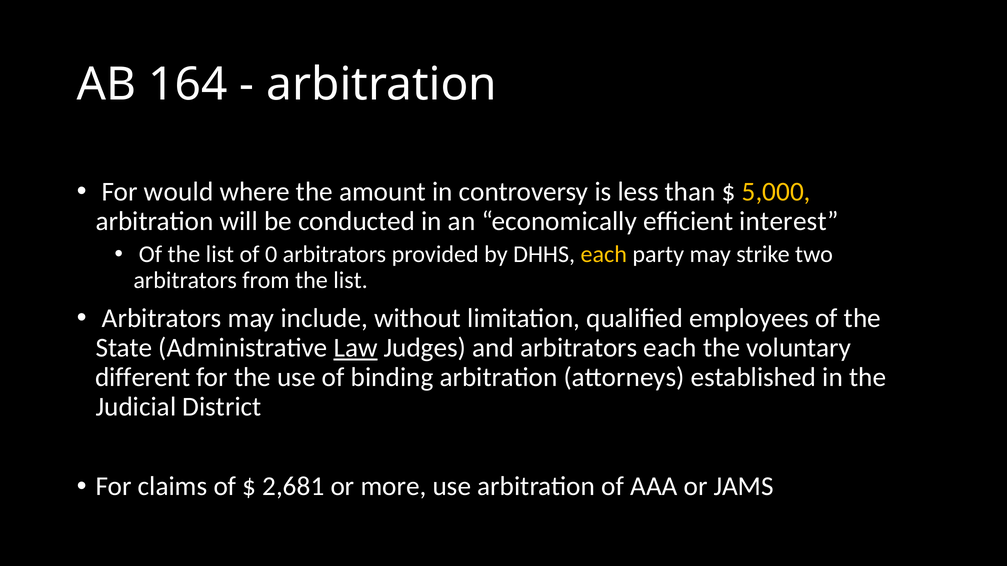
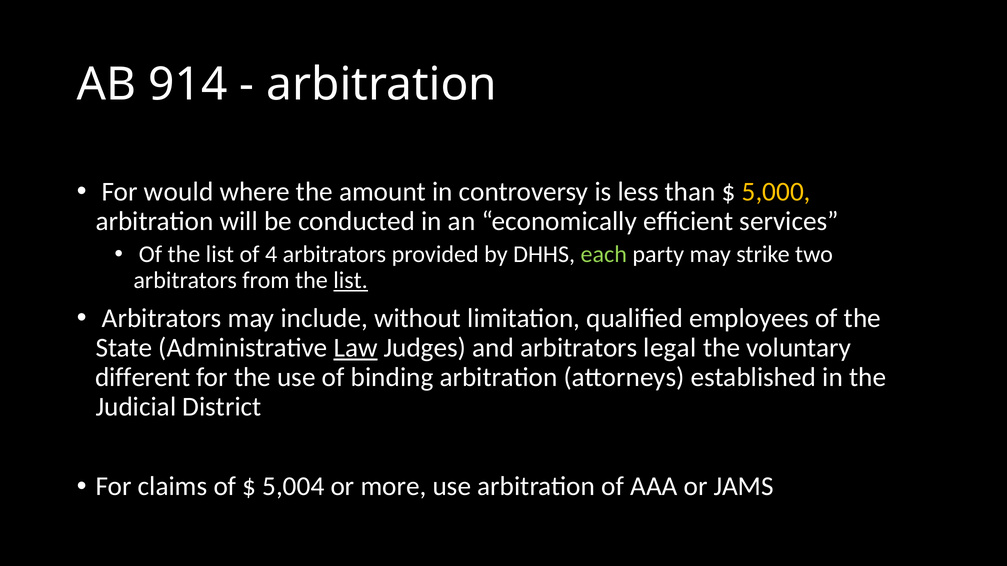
164: 164 -> 914 (188, 85)
interest: interest -> services (789, 221)
0: 0 -> 4 (271, 254)
each colour: yellow -> light green (604, 254)
list underline: none -> present (351, 280)
arbitrators each: each -> legal (670, 348)
2,681: 2,681 -> 5,004 (293, 487)
